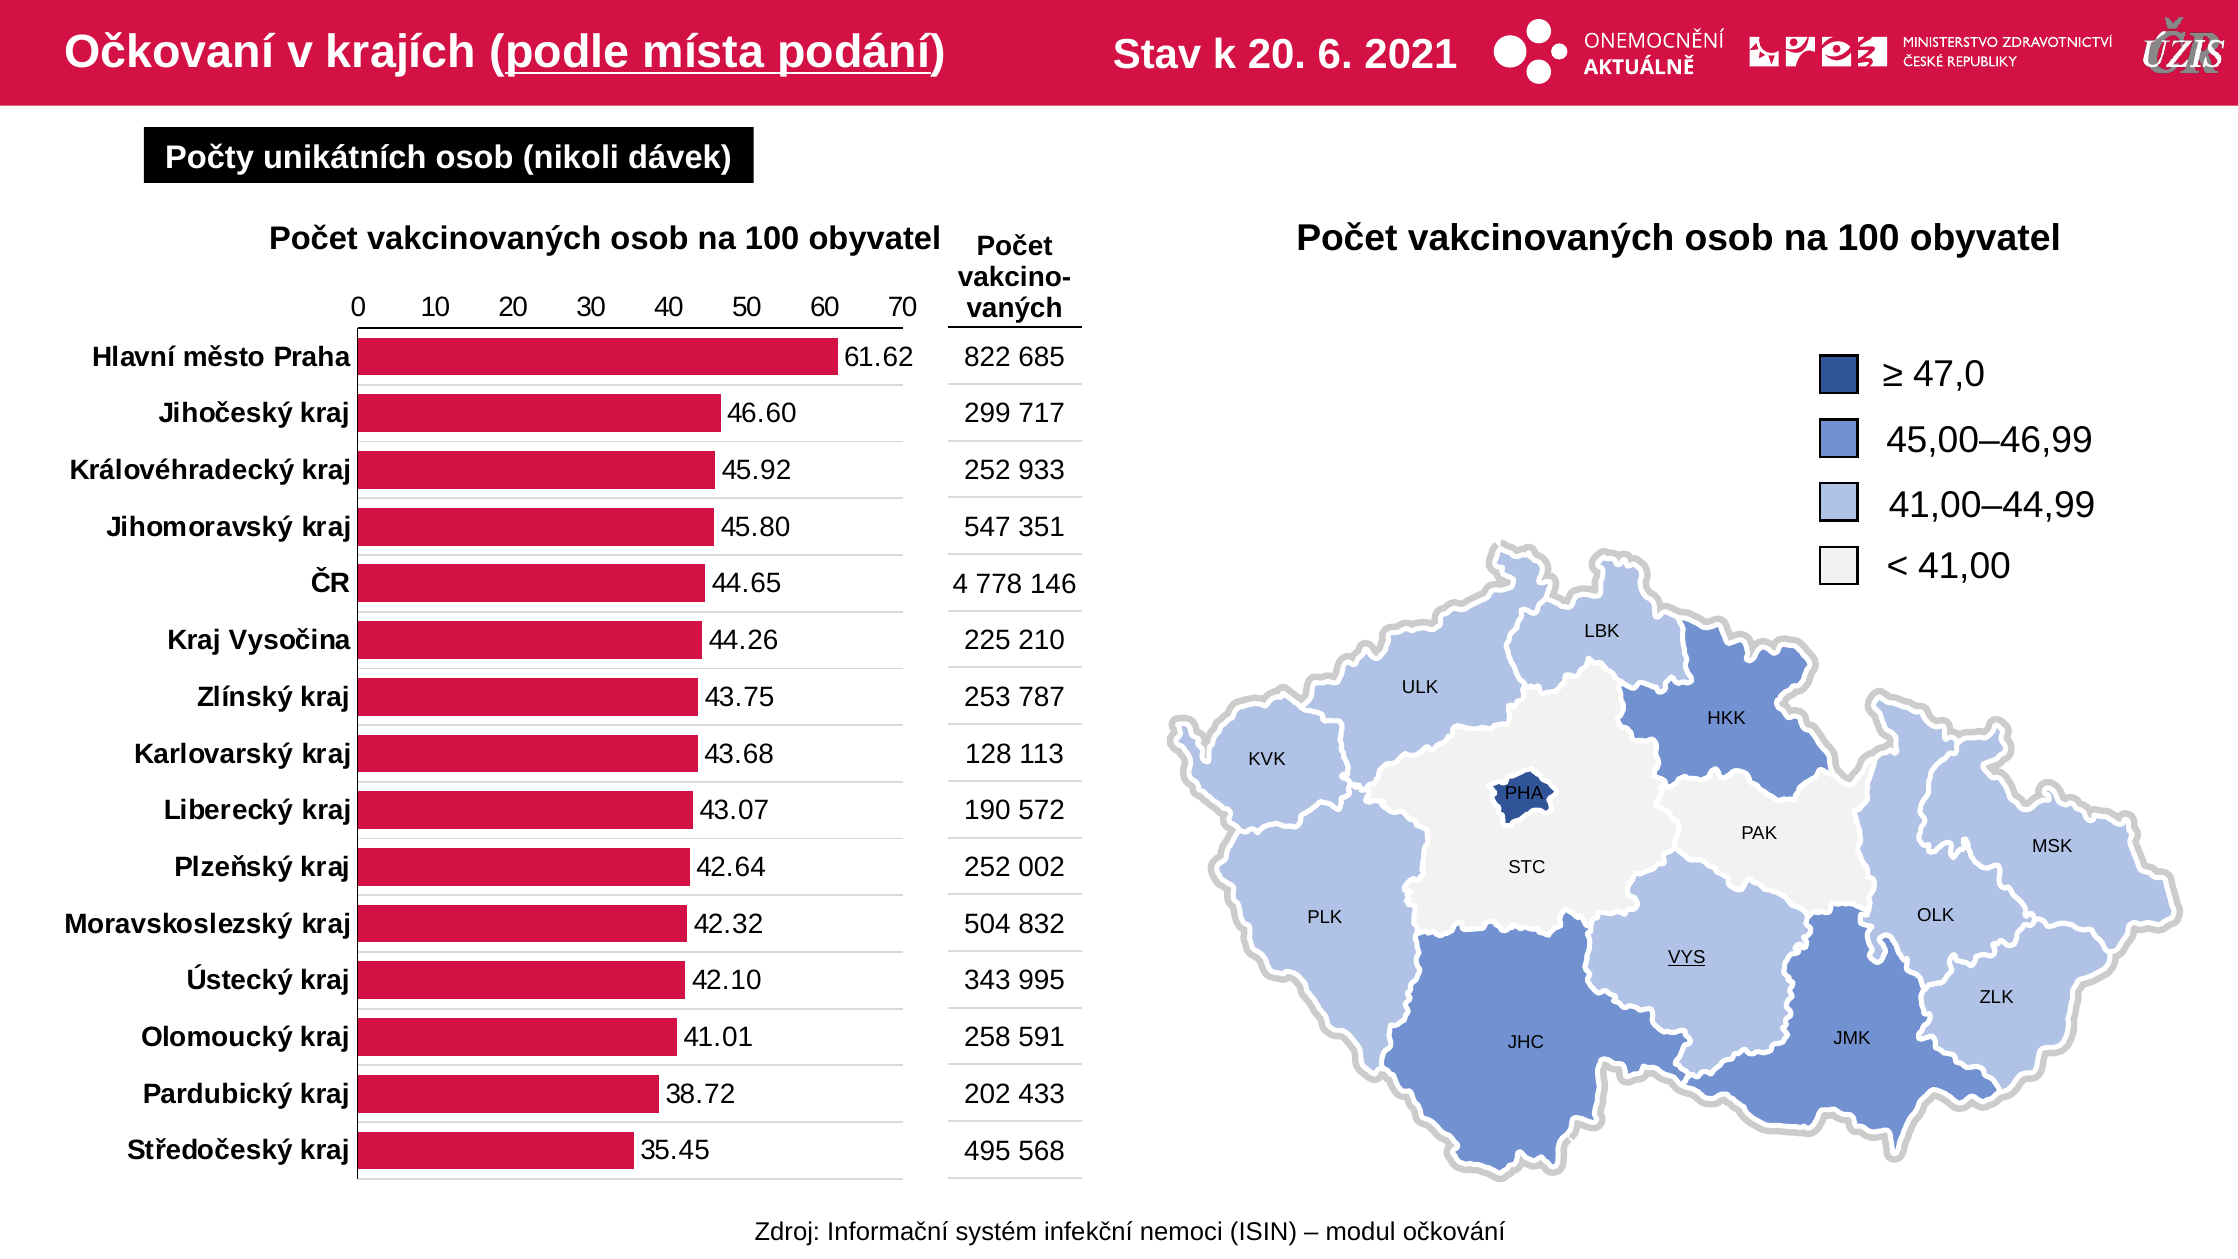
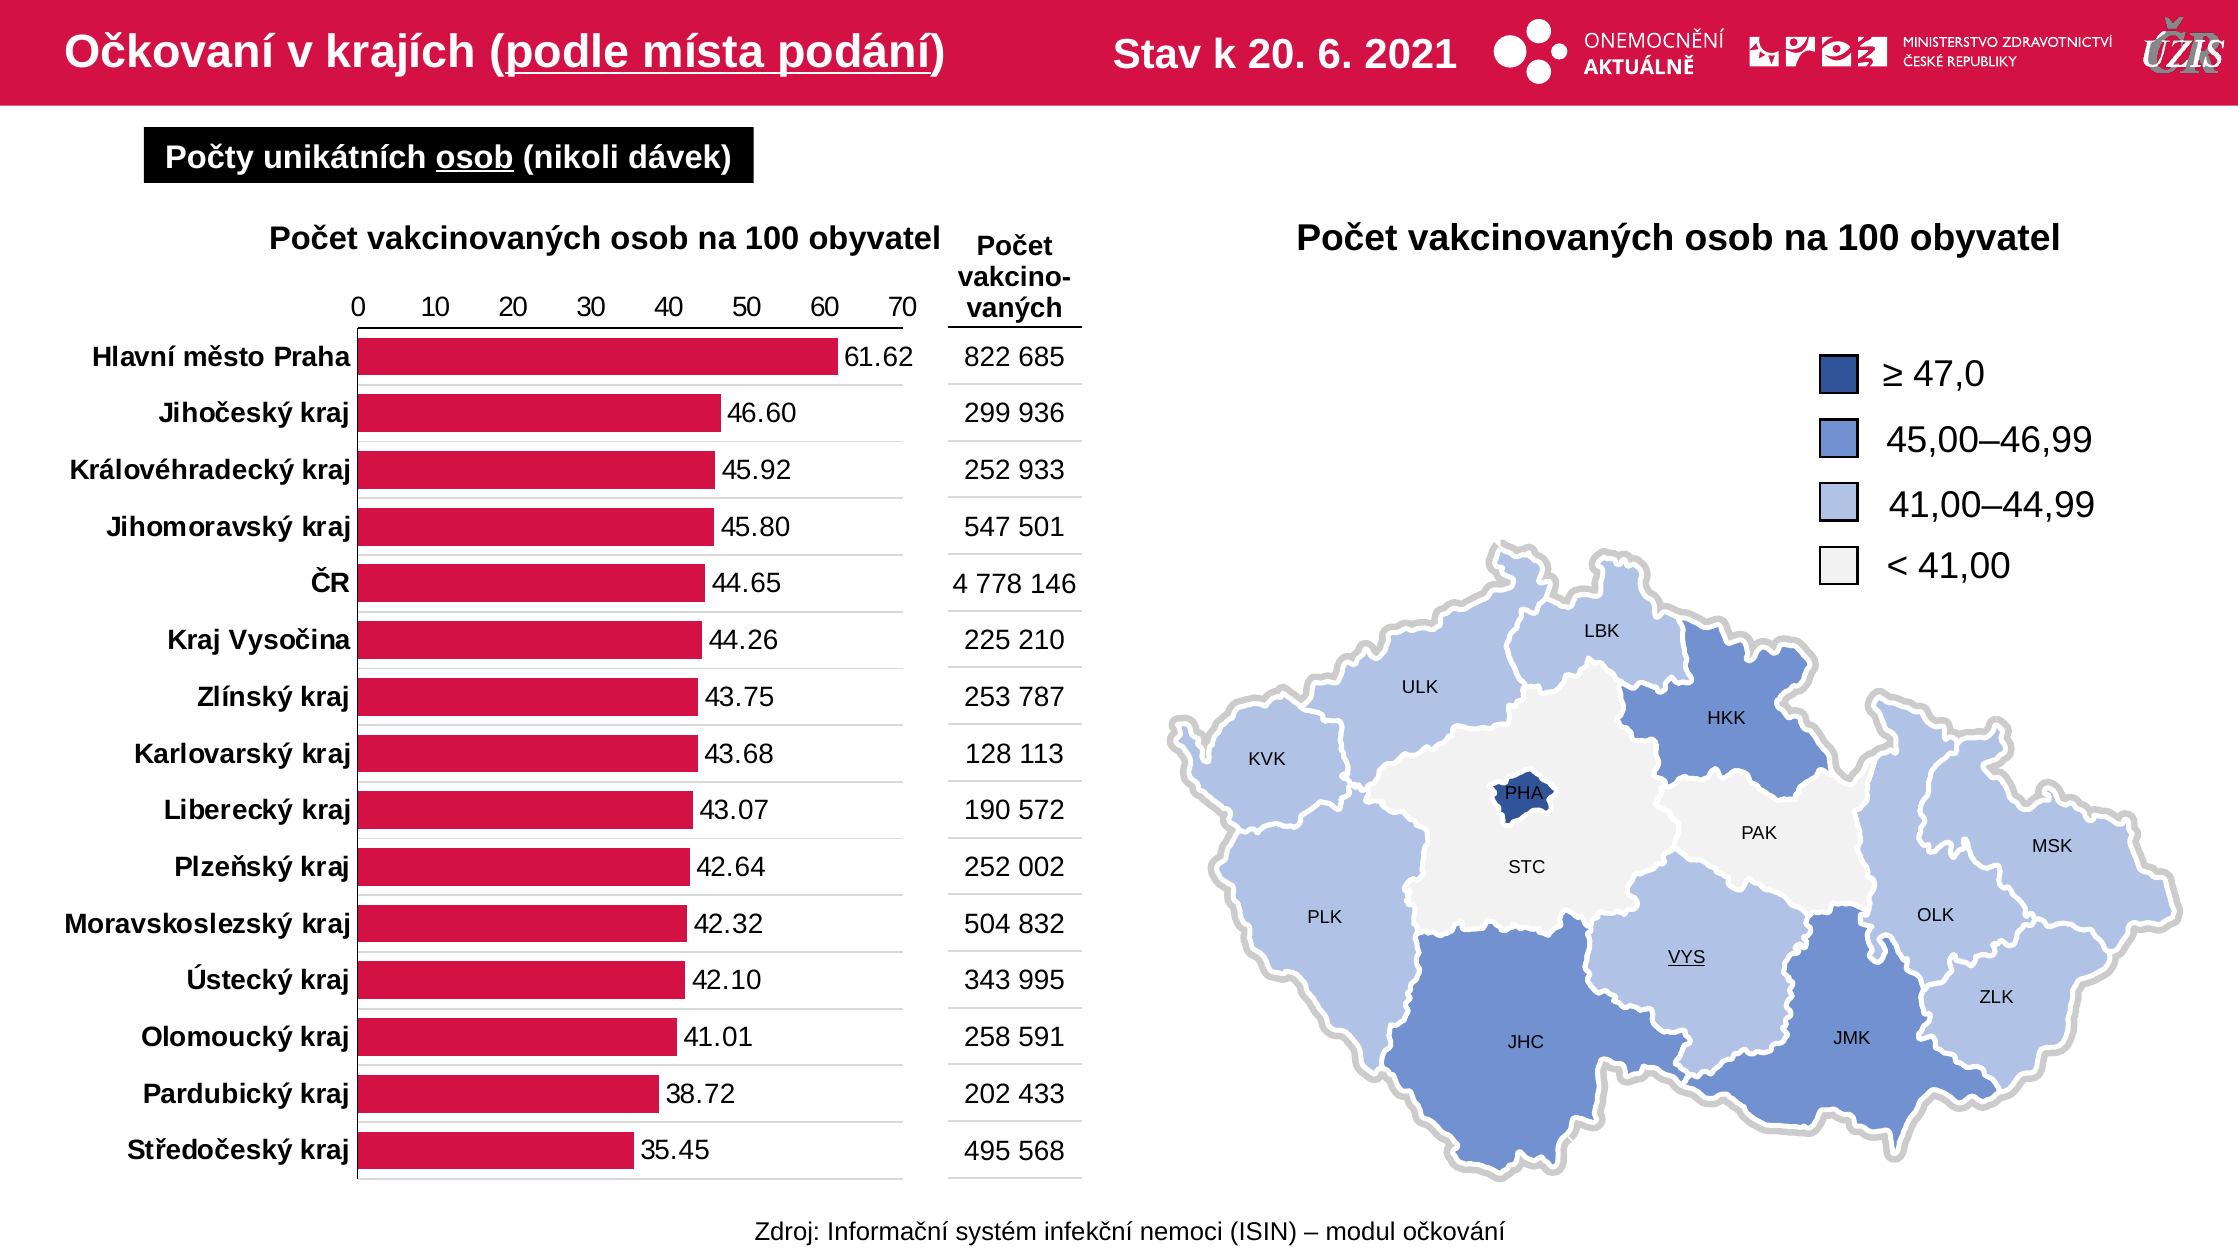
osob underline: none -> present (475, 157)
717: 717 -> 936 (1042, 414)
351: 351 -> 501 (1042, 527)
